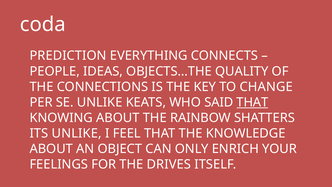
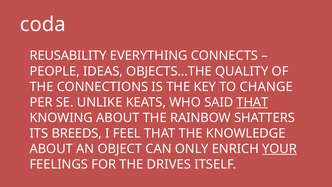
PREDICTION: PREDICTION -> REUSABILITY (68, 56)
ITS UNLIKE: UNLIKE -> BREEDS (77, 133)
YOUR underline: none -> present (280, 149)
